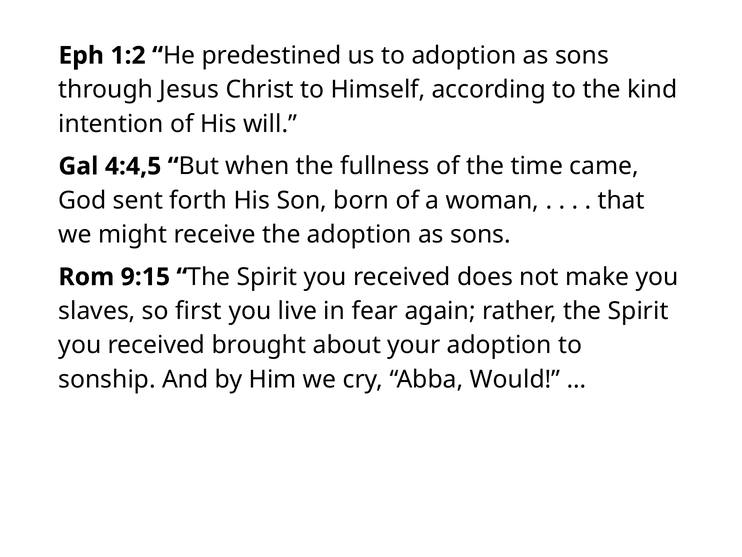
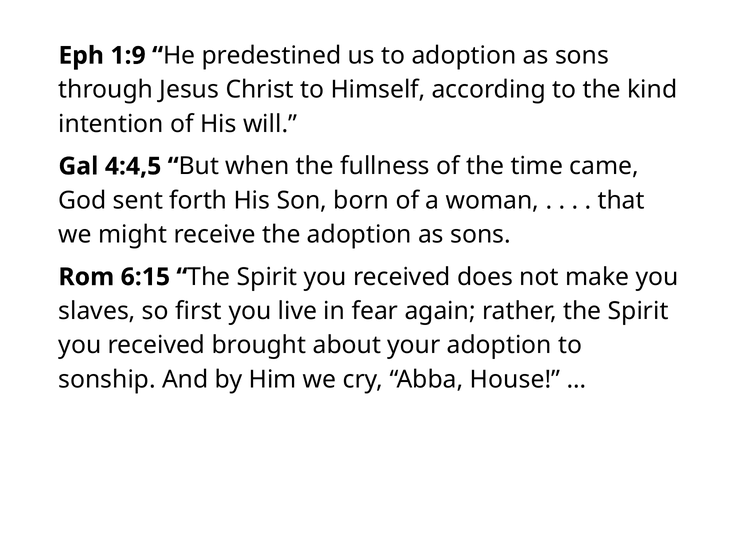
1:2: 1:2 -> 1:9 (128, 56)
9:15: 9:15 -> 6:15 (145, 277)
Would: Would -> House (515, 379)
